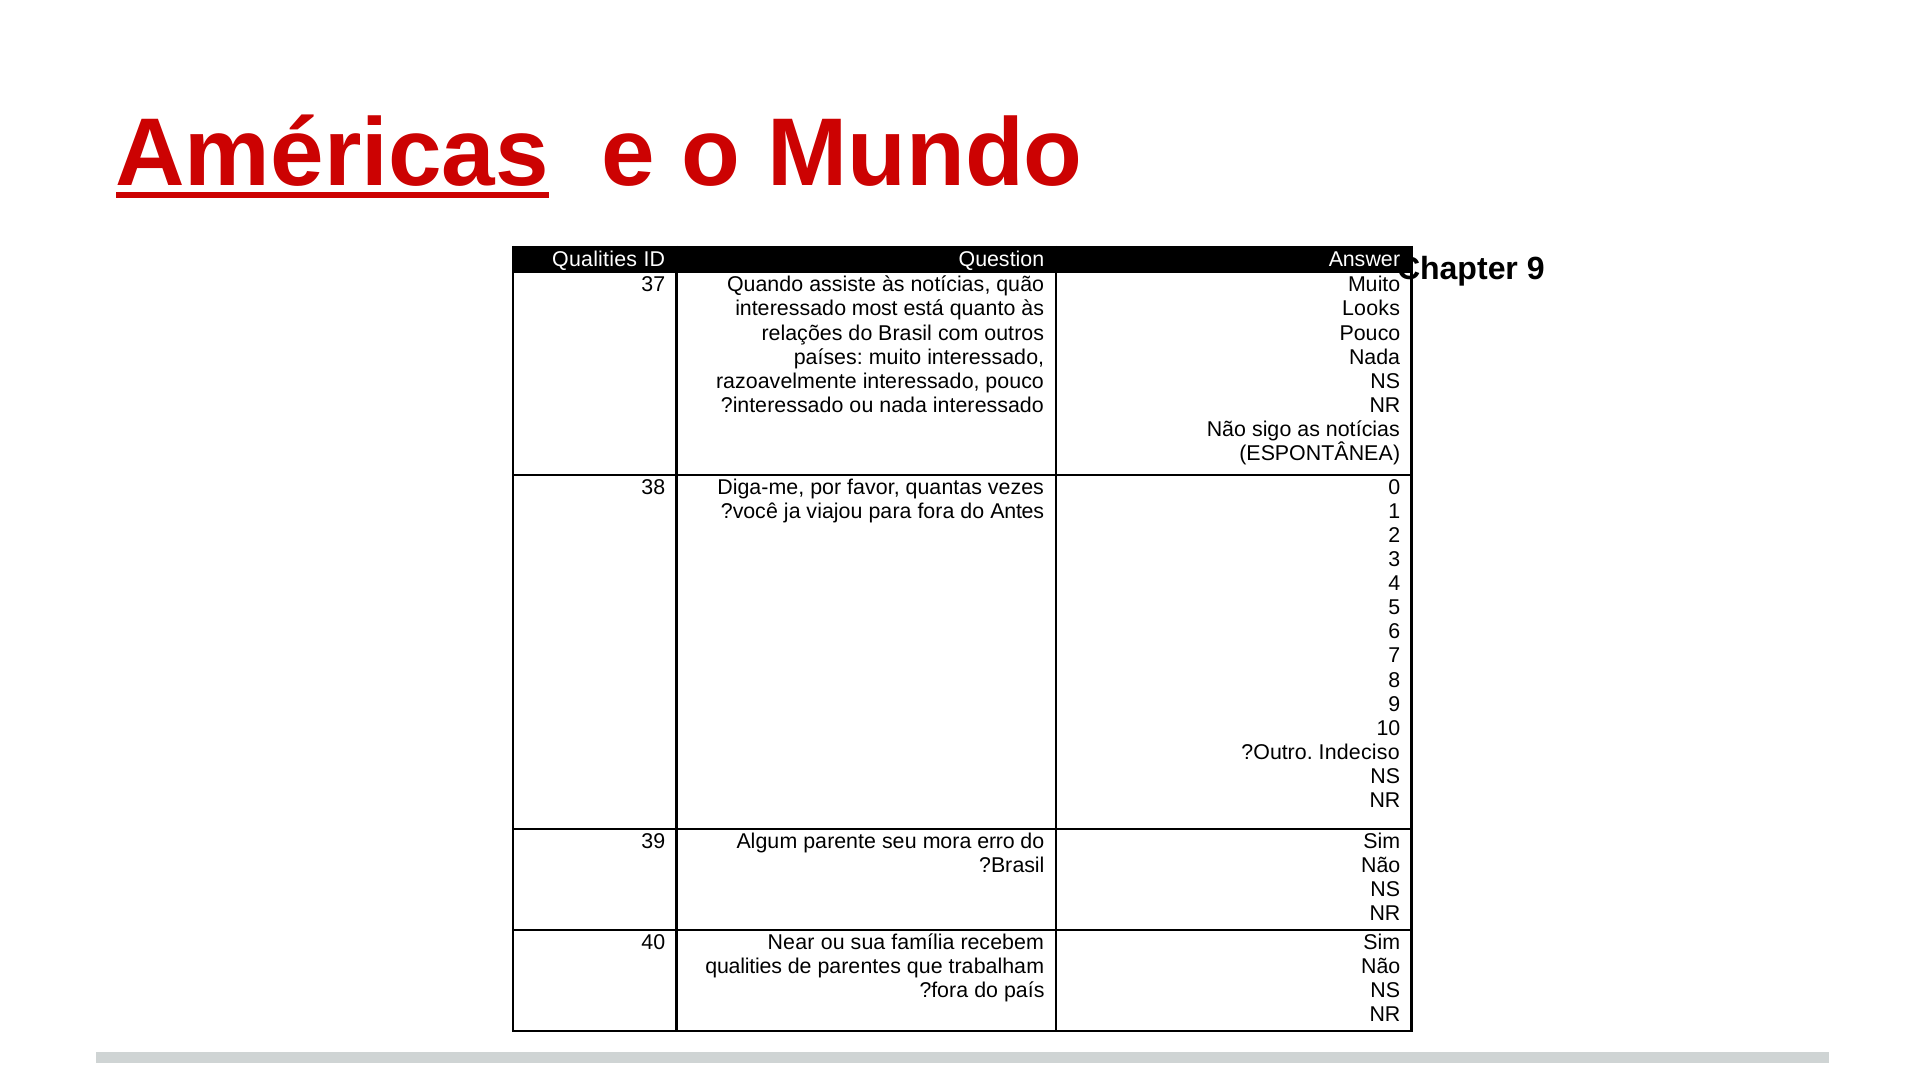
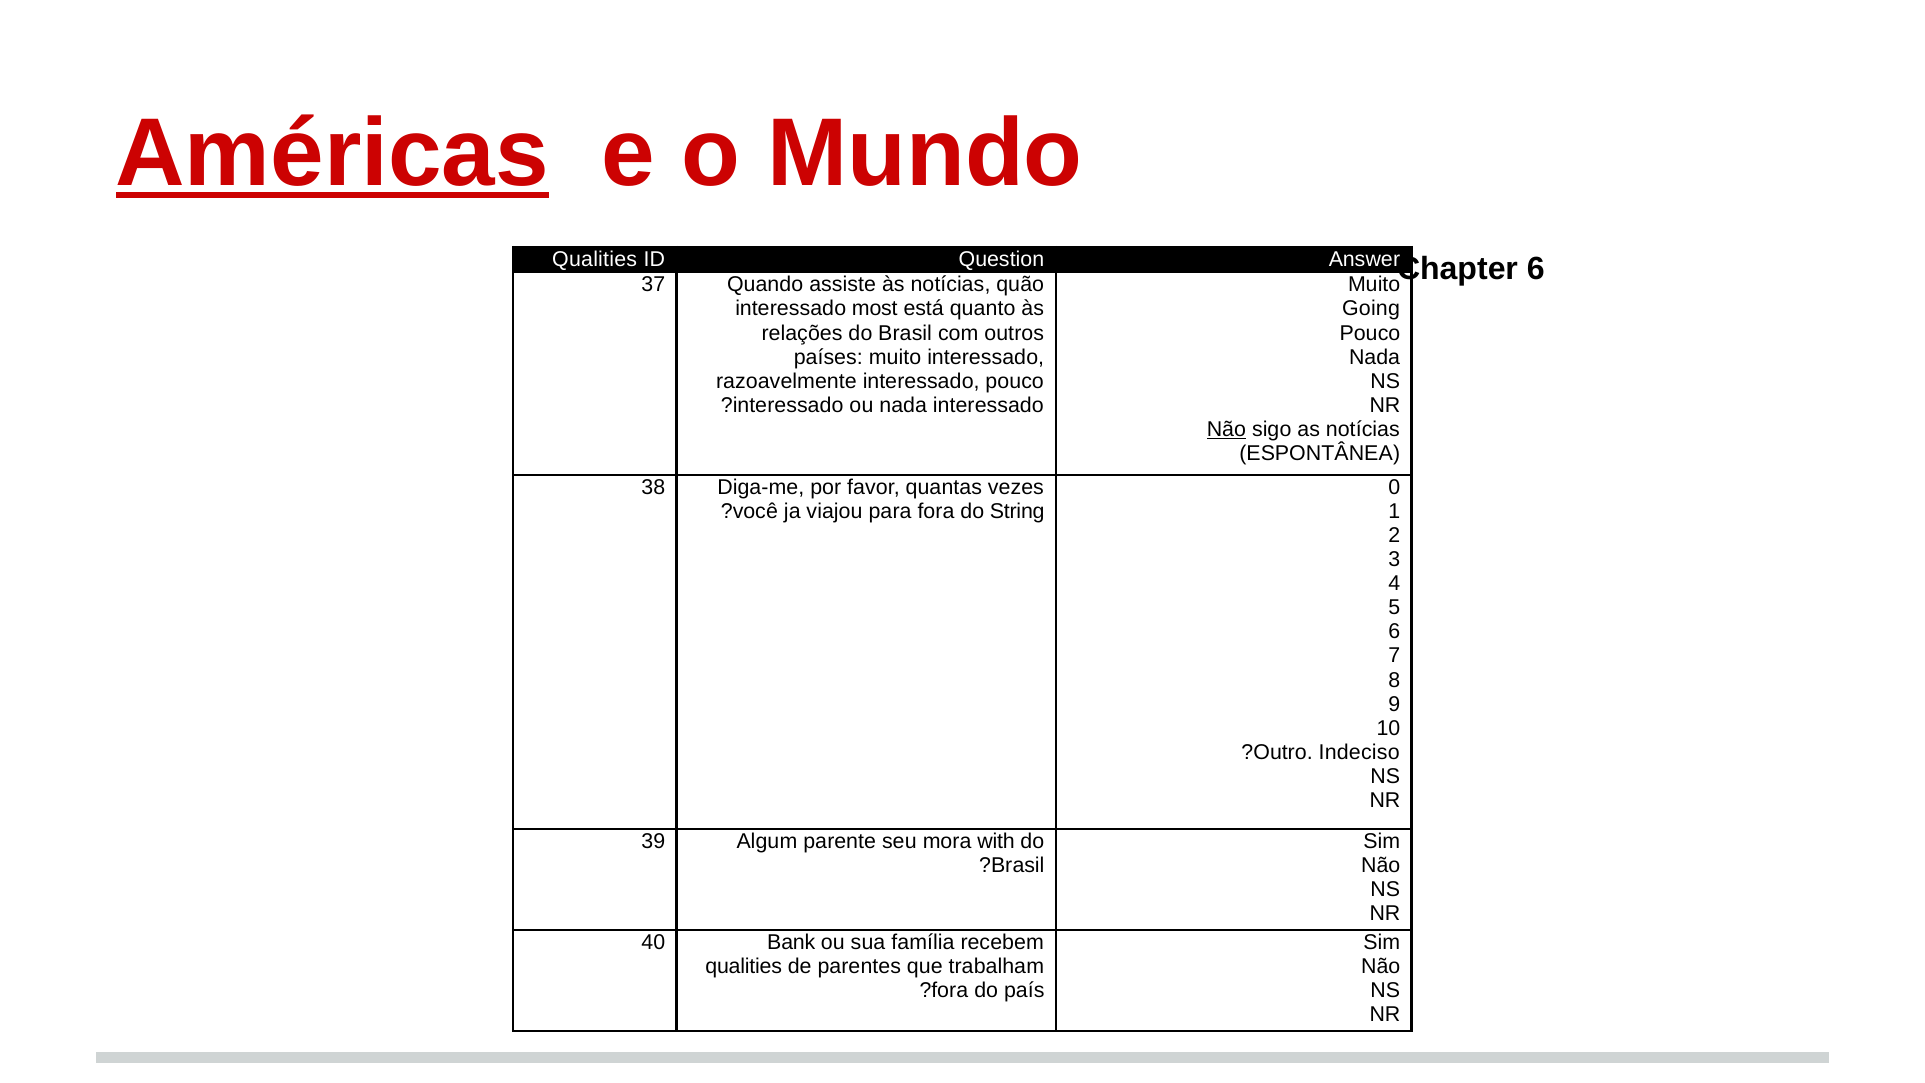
Chapter 9: 9 -> 6 (1536, 268)
Looks: Looks -> Going (1371, 309)
Não underline: none -> present (1226, 429)
Antes: Antes -> String (1017, 511)
erro: erro -> with (996, 841)
Near: Near -> Bank (791, 942)
